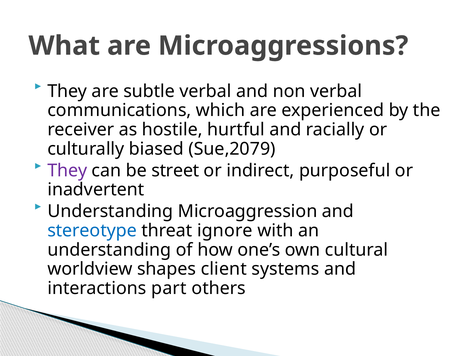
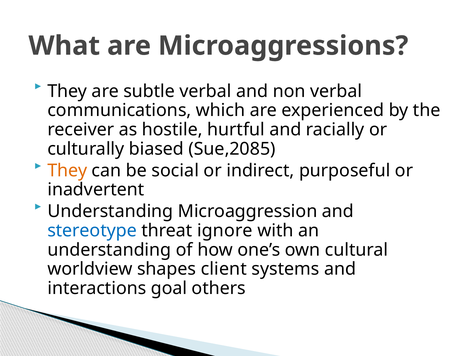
Sue,2079: Sue,2079 -> Sue,2085 (232, 149)
They colour: purple -> orange (67, 171)
street: street -> social (175, 171)
part: part -> goal (169, 289)
